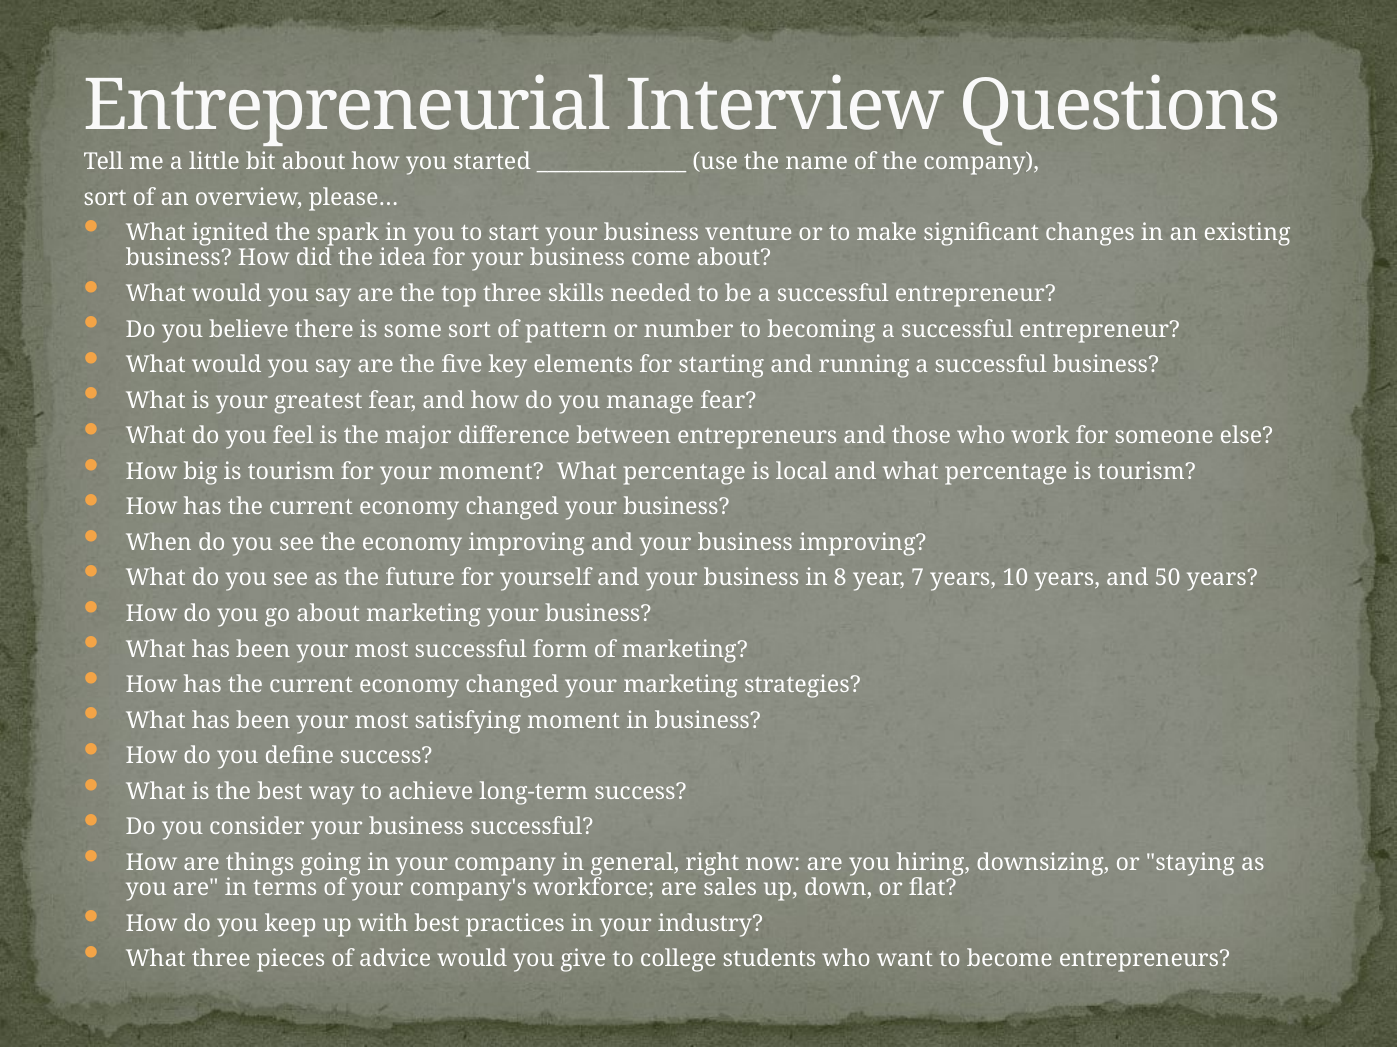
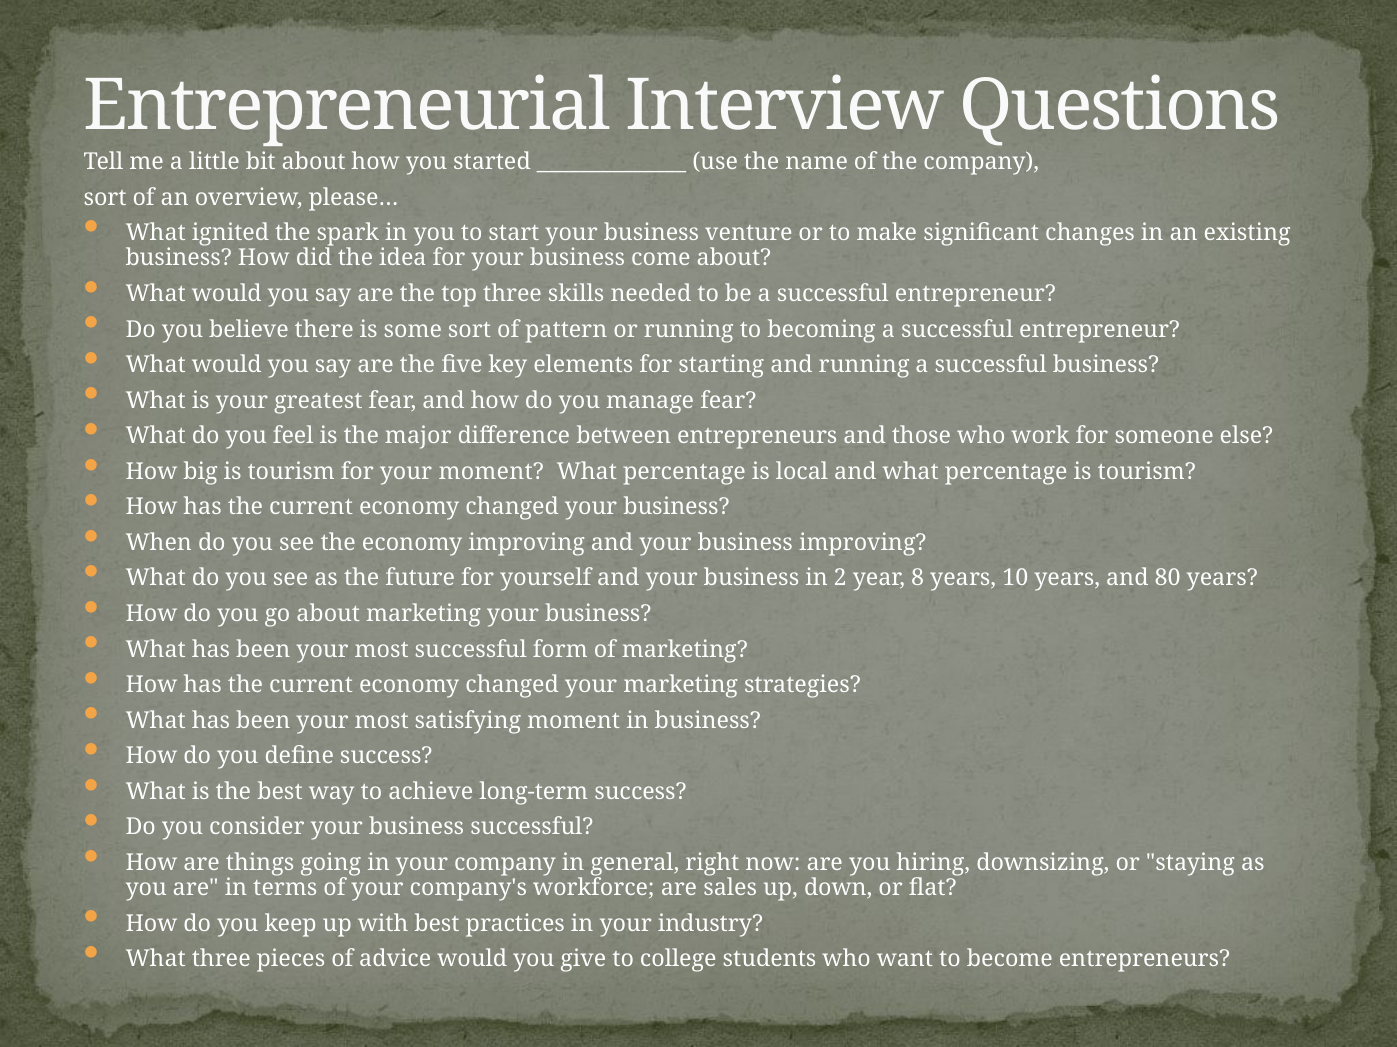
or number: number -> running (689, 330)
8: 8 -> 2 (840, 579)
7: 7 -> 8 (918, 579)
50: 50 -> 80 (1168, 579)
